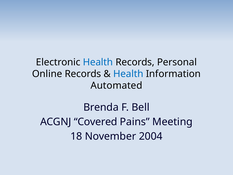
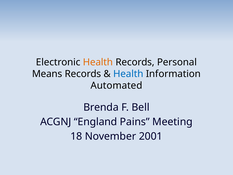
Health colour: blue -> orange (98, 62)
Online: Online -> Means (47, 74)
Covered: Covered -> England (96, 122)
2004: 2004 -> 2001 (151, 136)
